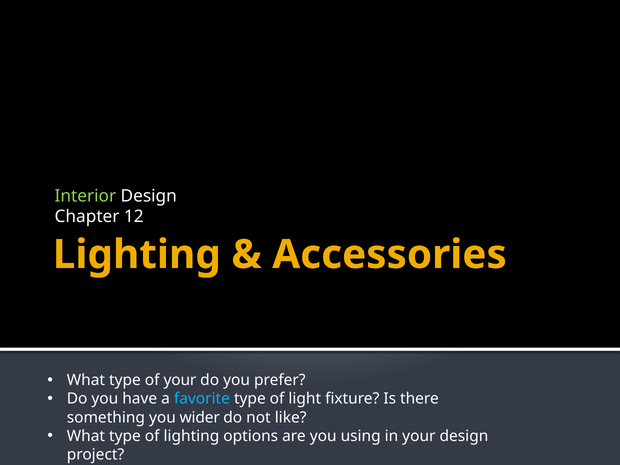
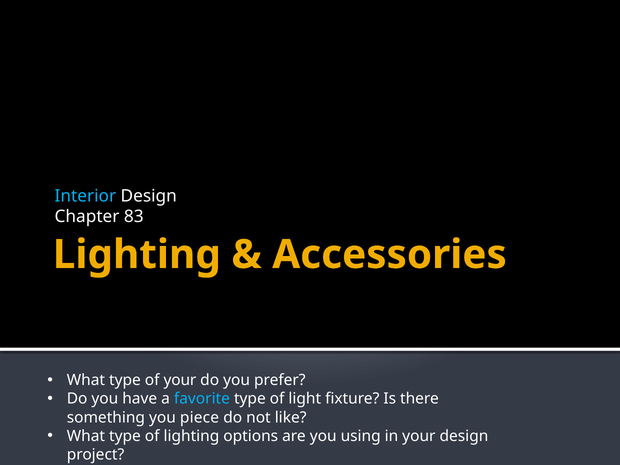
Interior colour: light green -> light blue (85, 196)
12: 12 -> 83 (134, 217)
wider: wider -> piece (200, 417)
